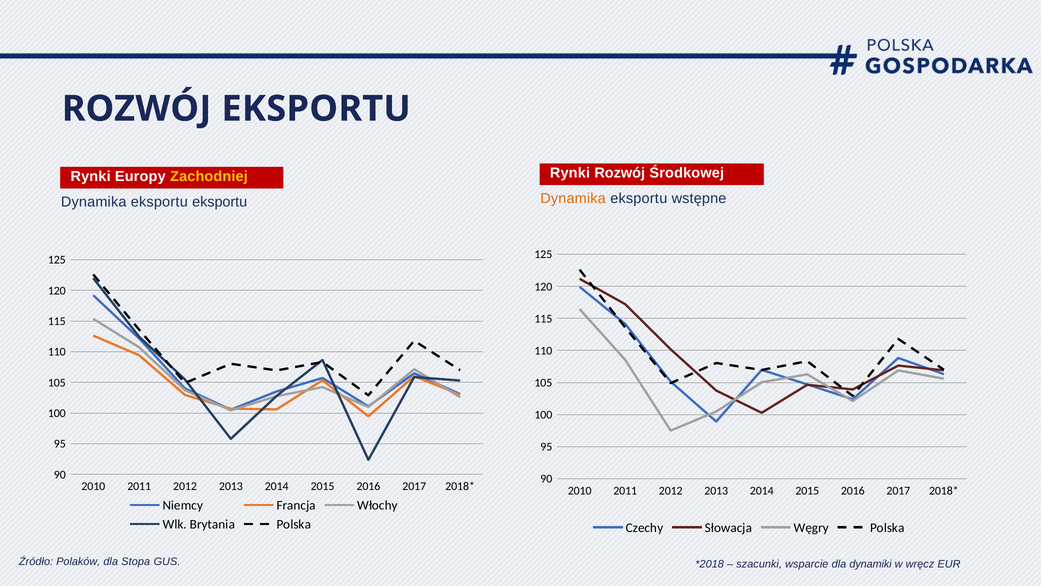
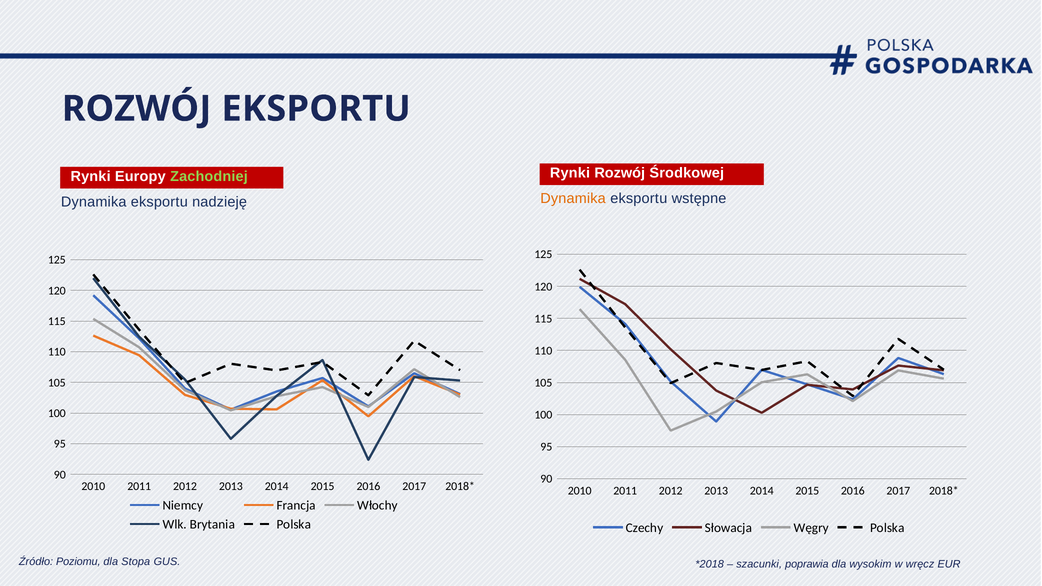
Zachodniej colour: yellow -> light green (209, 177)
eksportu eksportu: eksportu -> nadzieję (220, 202)
Polaków: Polaków -> Poziomu (78, 562)
wsparcie: wsparcie -> poprawia (807, 565)
dynamiki: dynamiki -> wysokim (870, 565)
